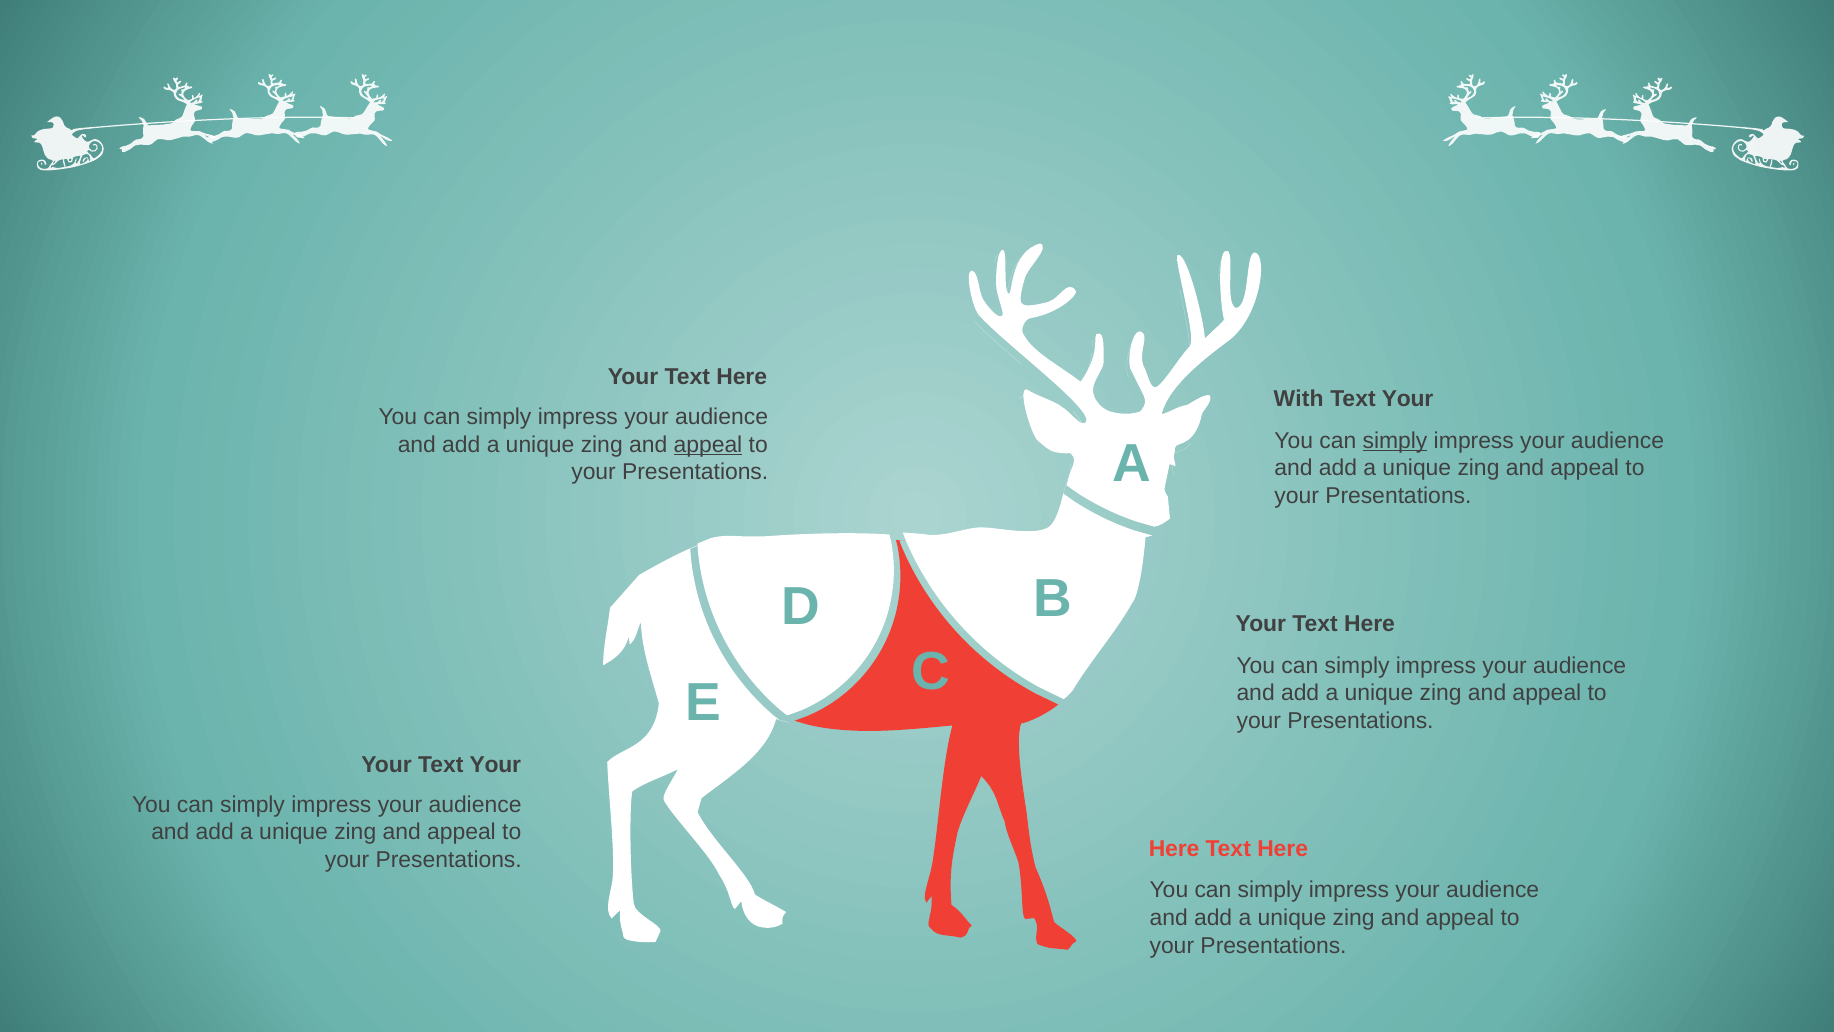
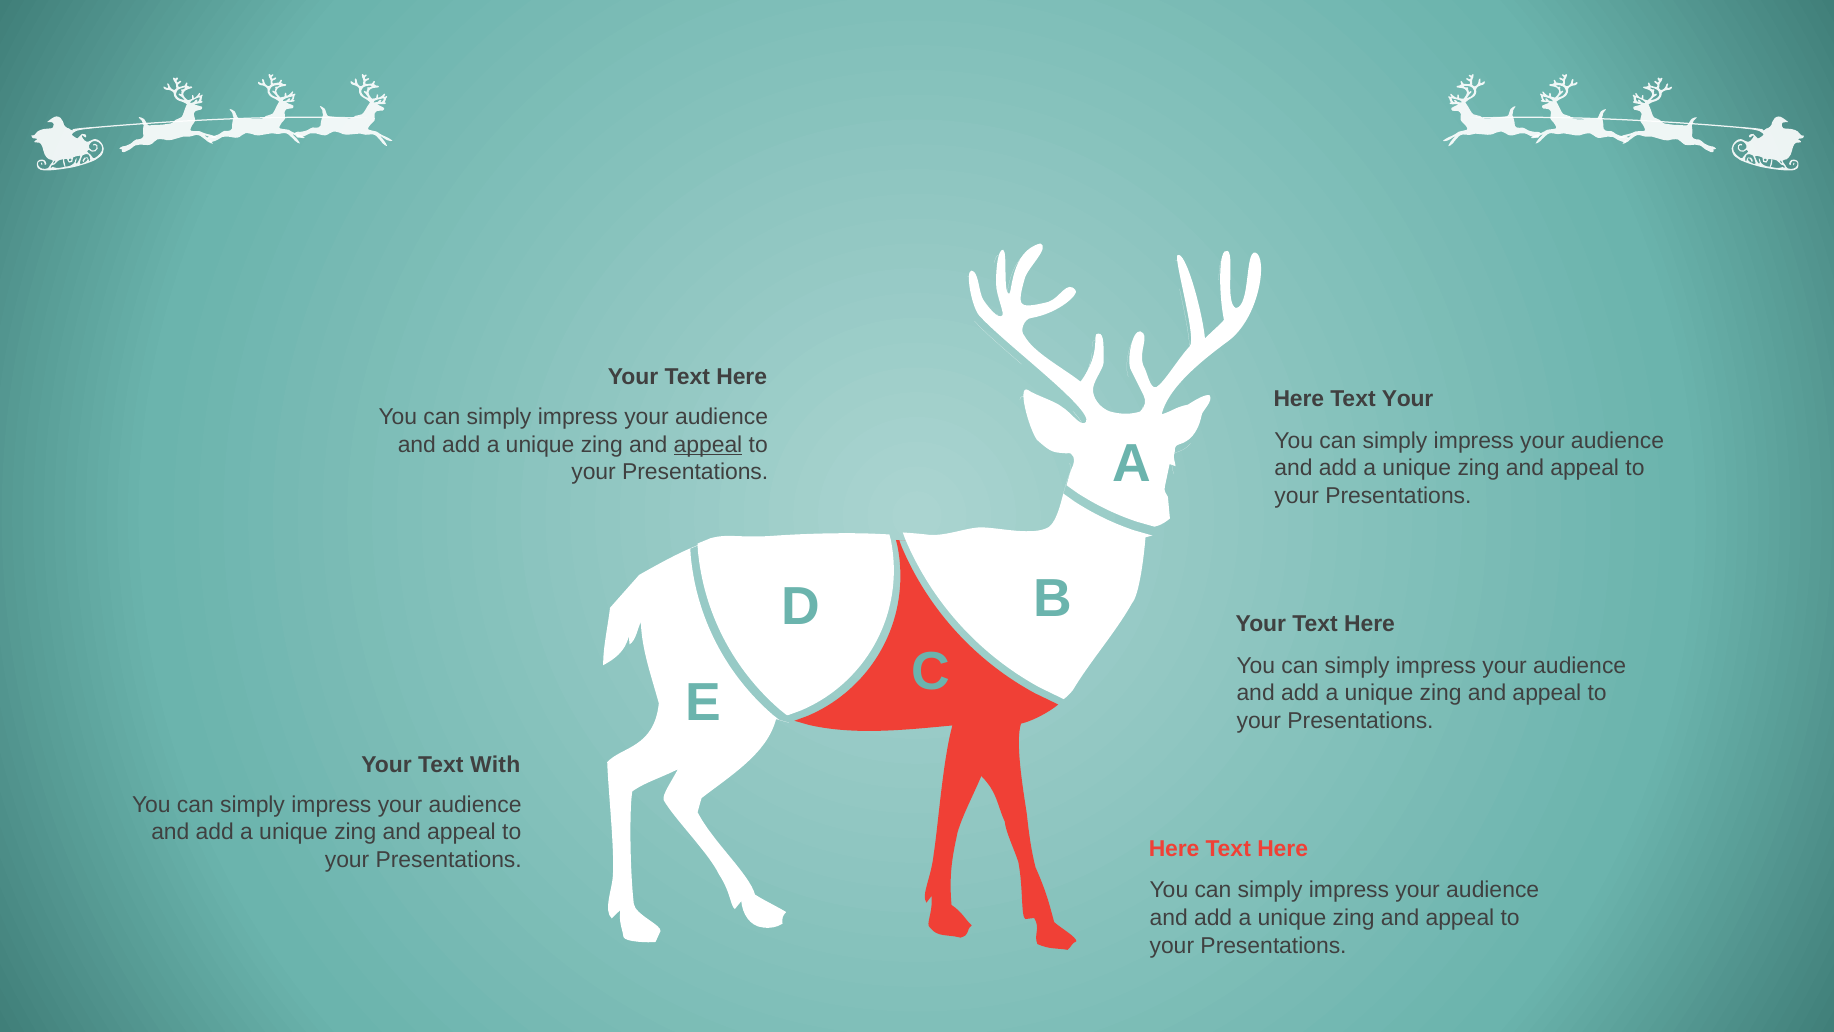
With: With -> Here (1299, 399)
simply underline: present -> none (1395, 441)
Your Text Your: Your -> With (495, 764)
